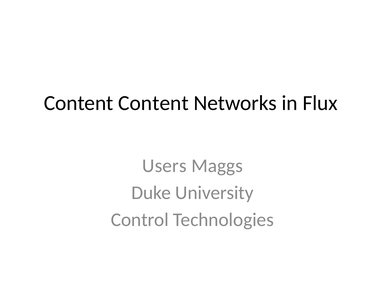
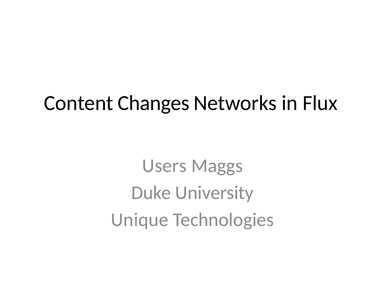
Content Content: Content -> Changes (154, 103)
Control: Control -> Unique (140, 220)
